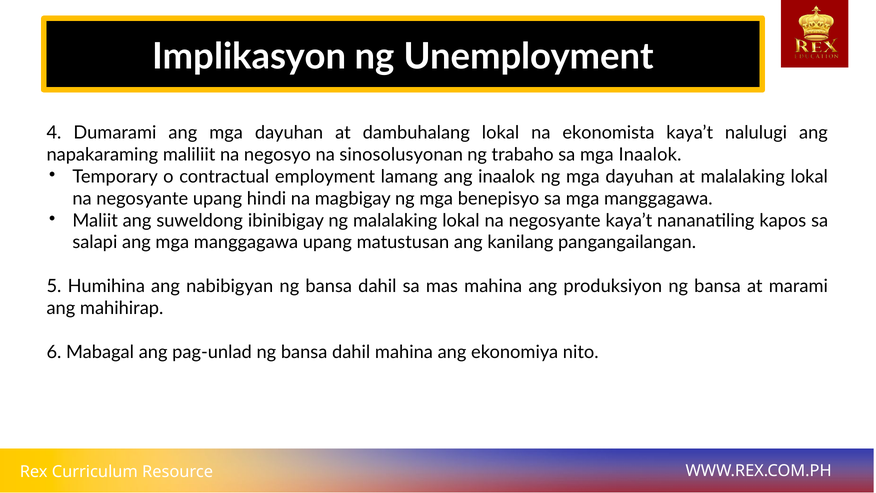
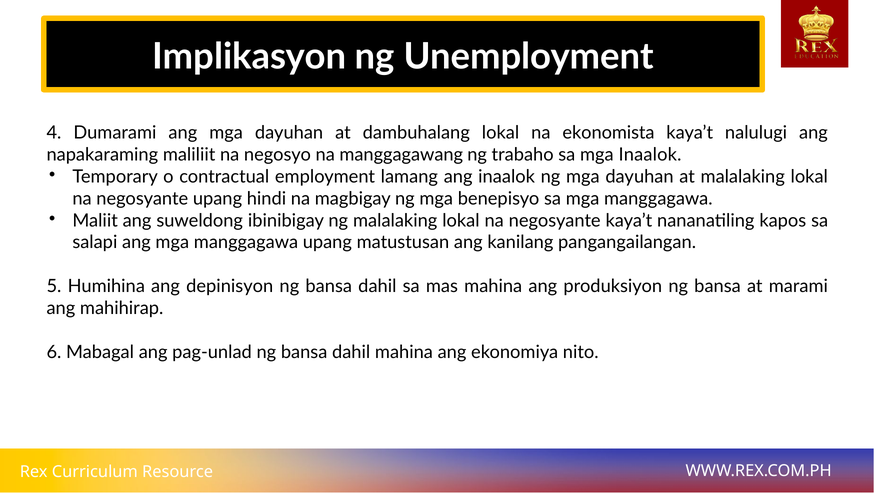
sinosolusyonan: sinosolusyonan -> manggagawang (401, 155)
nabibigyan: nabibigyan -> depinisyon (230, 286)
